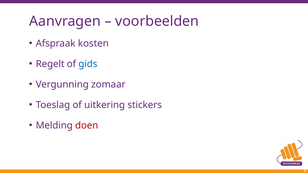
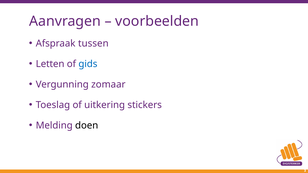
kosten: kosten -> tussen (93, 44)
Regelt: Regelt -> Letten (50, 64)
doen colour: red -> black (87, 126)
